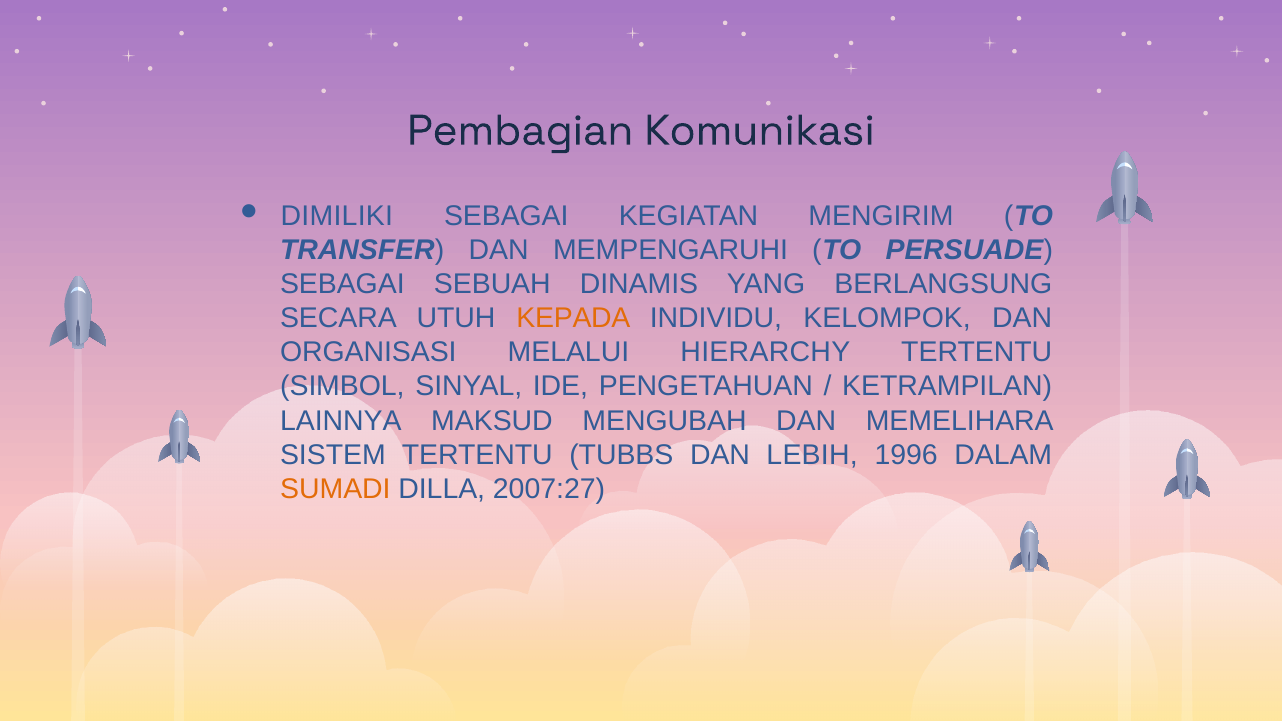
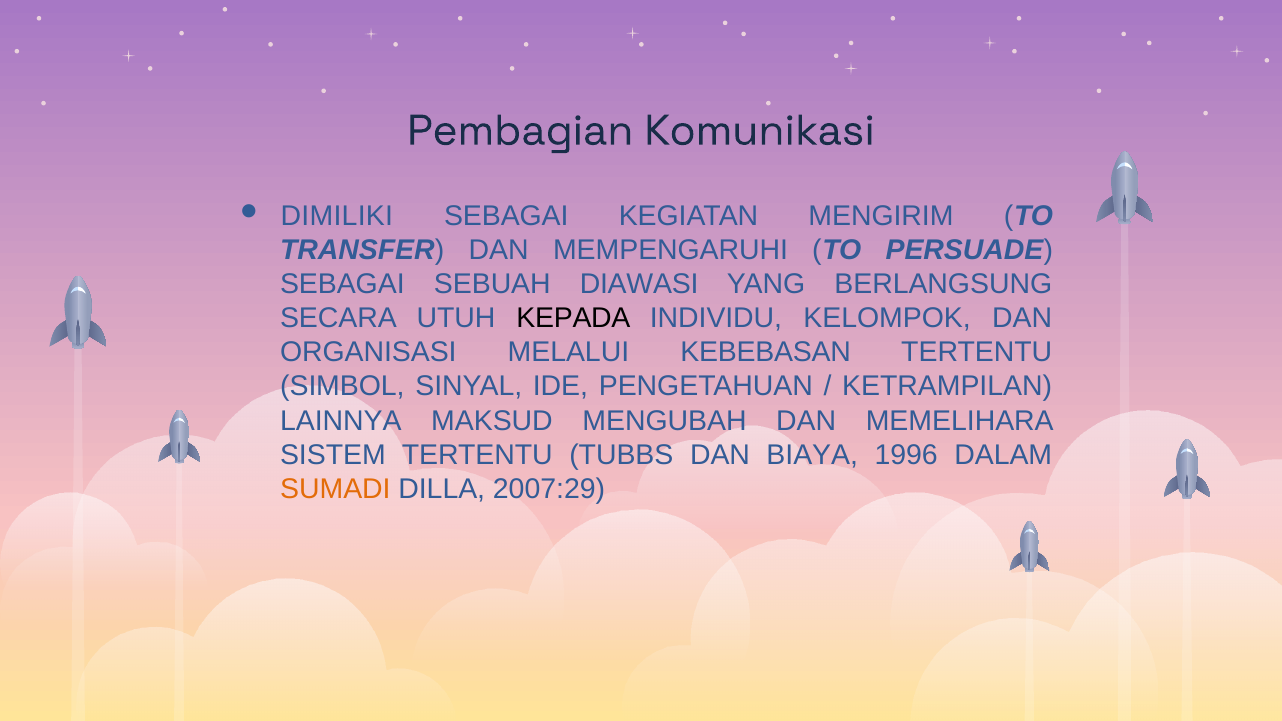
DINAMIS: DINAMIS -> DIAWASI (639, 284)
KEPADA colour: orange -> black (573, 318)
HIERARCHY: HIERARCHY -> KEBEBASAN (766, 352)
LEBIH: LEBIH -> BIAYA (812, 455)
2007:27: 2007:27 -> 2007:29 (549, 489)
